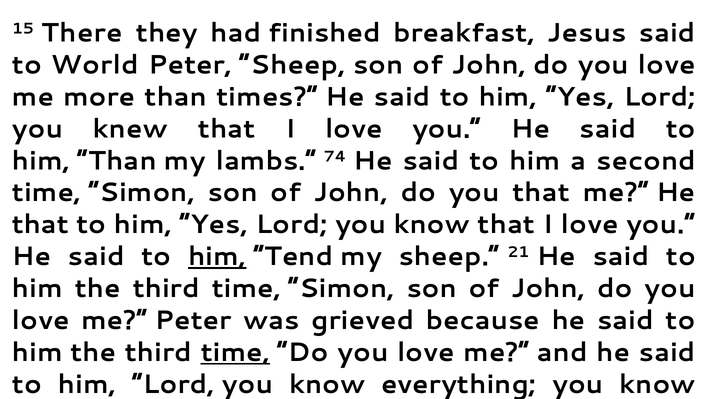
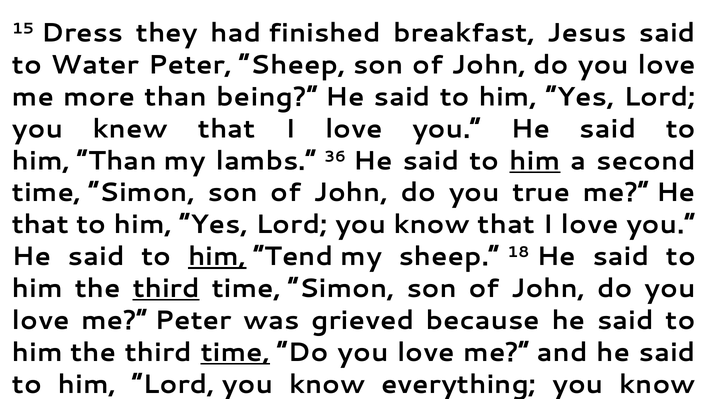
There: There -> Dress (82, 33)
World: World -> Water (95, 65)
times: times -> being (267, 97)
74: 74 -> 36 (335, 156)
him underline: none -> present (535, 160)
you that: that -> true (541, 192)
21: 21 -> 18 (518, 252)
third underline: none -> present (166, 288)
